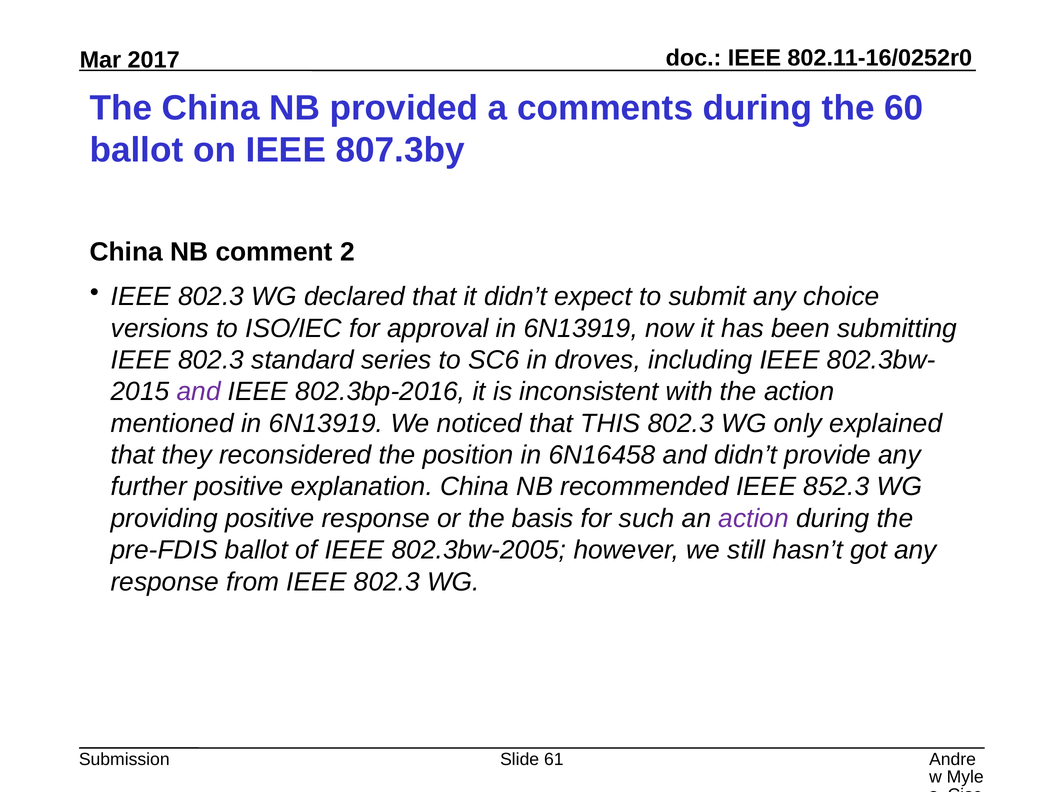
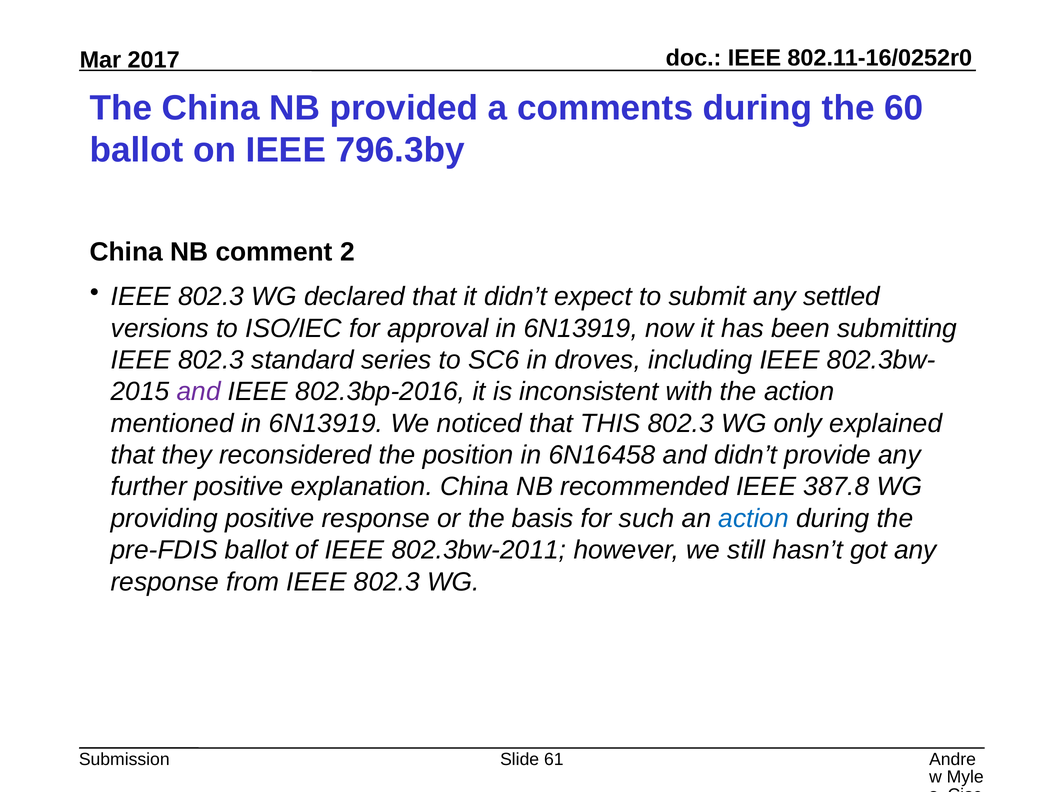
807.3by: 807.3by -> 796.3by (400, 150)
choice: choice -> settled (841, 296)
852.3: 852.3 -> 387.8 (836, 486)
action colour: purple -> blue (754, 518)
802.3bw-2005: 802.3bw-2005 -> 802.3bw-2011 (479, 550)
